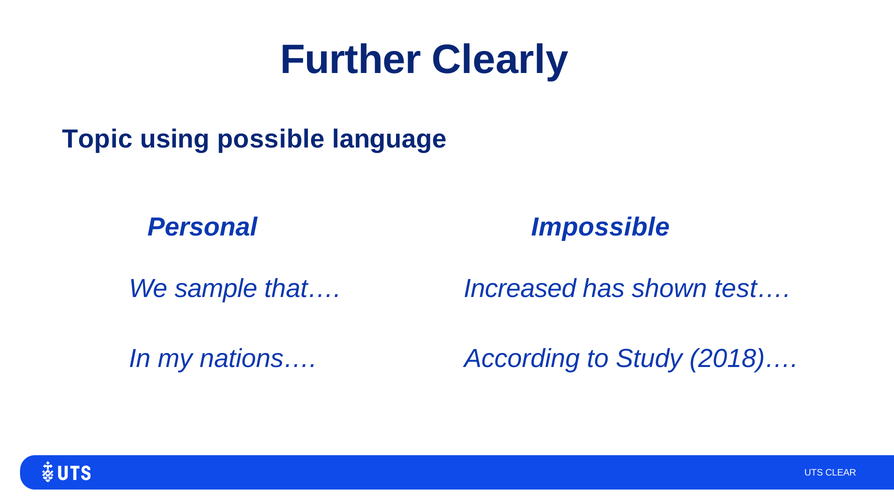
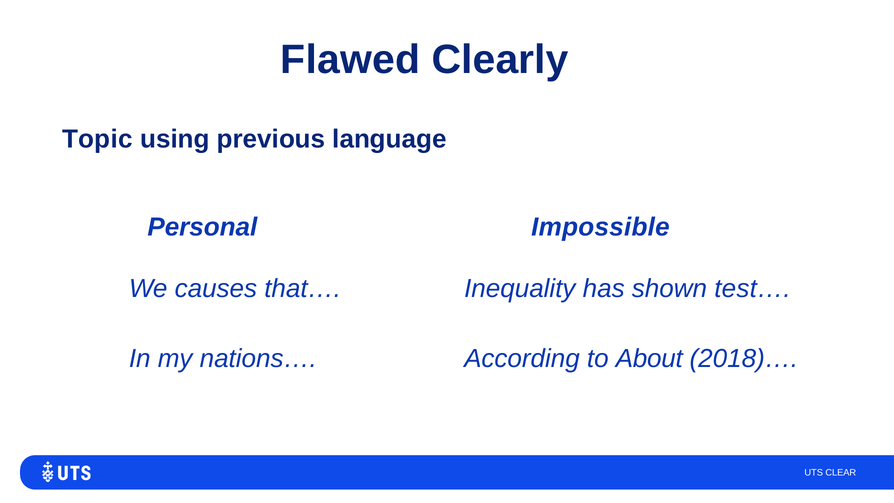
Further: Further -> Flawed (350, 59)
possible: possible -> previous (271, 139)
sample: sample -> causes (216, 289)
Increased: Increased -> Inequality (520, 289)
Study: Study -> About (649, 359)
